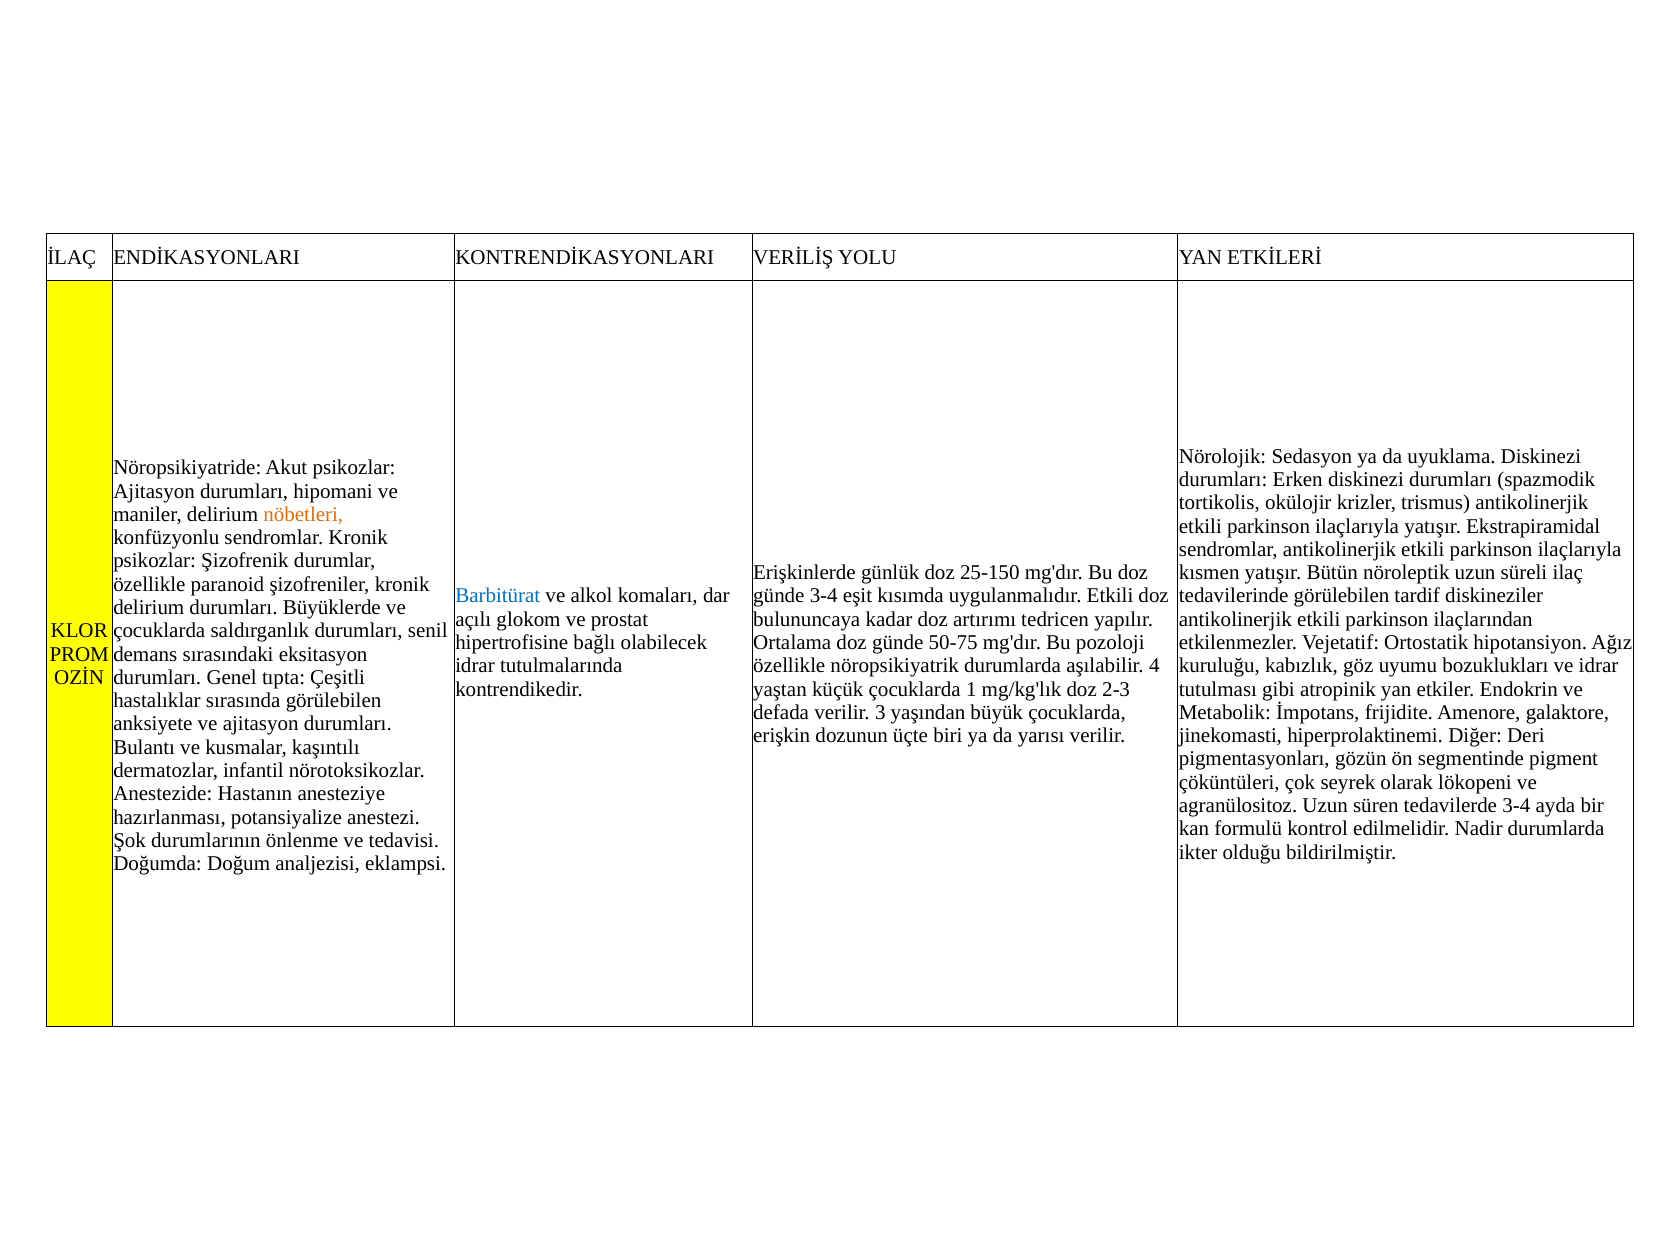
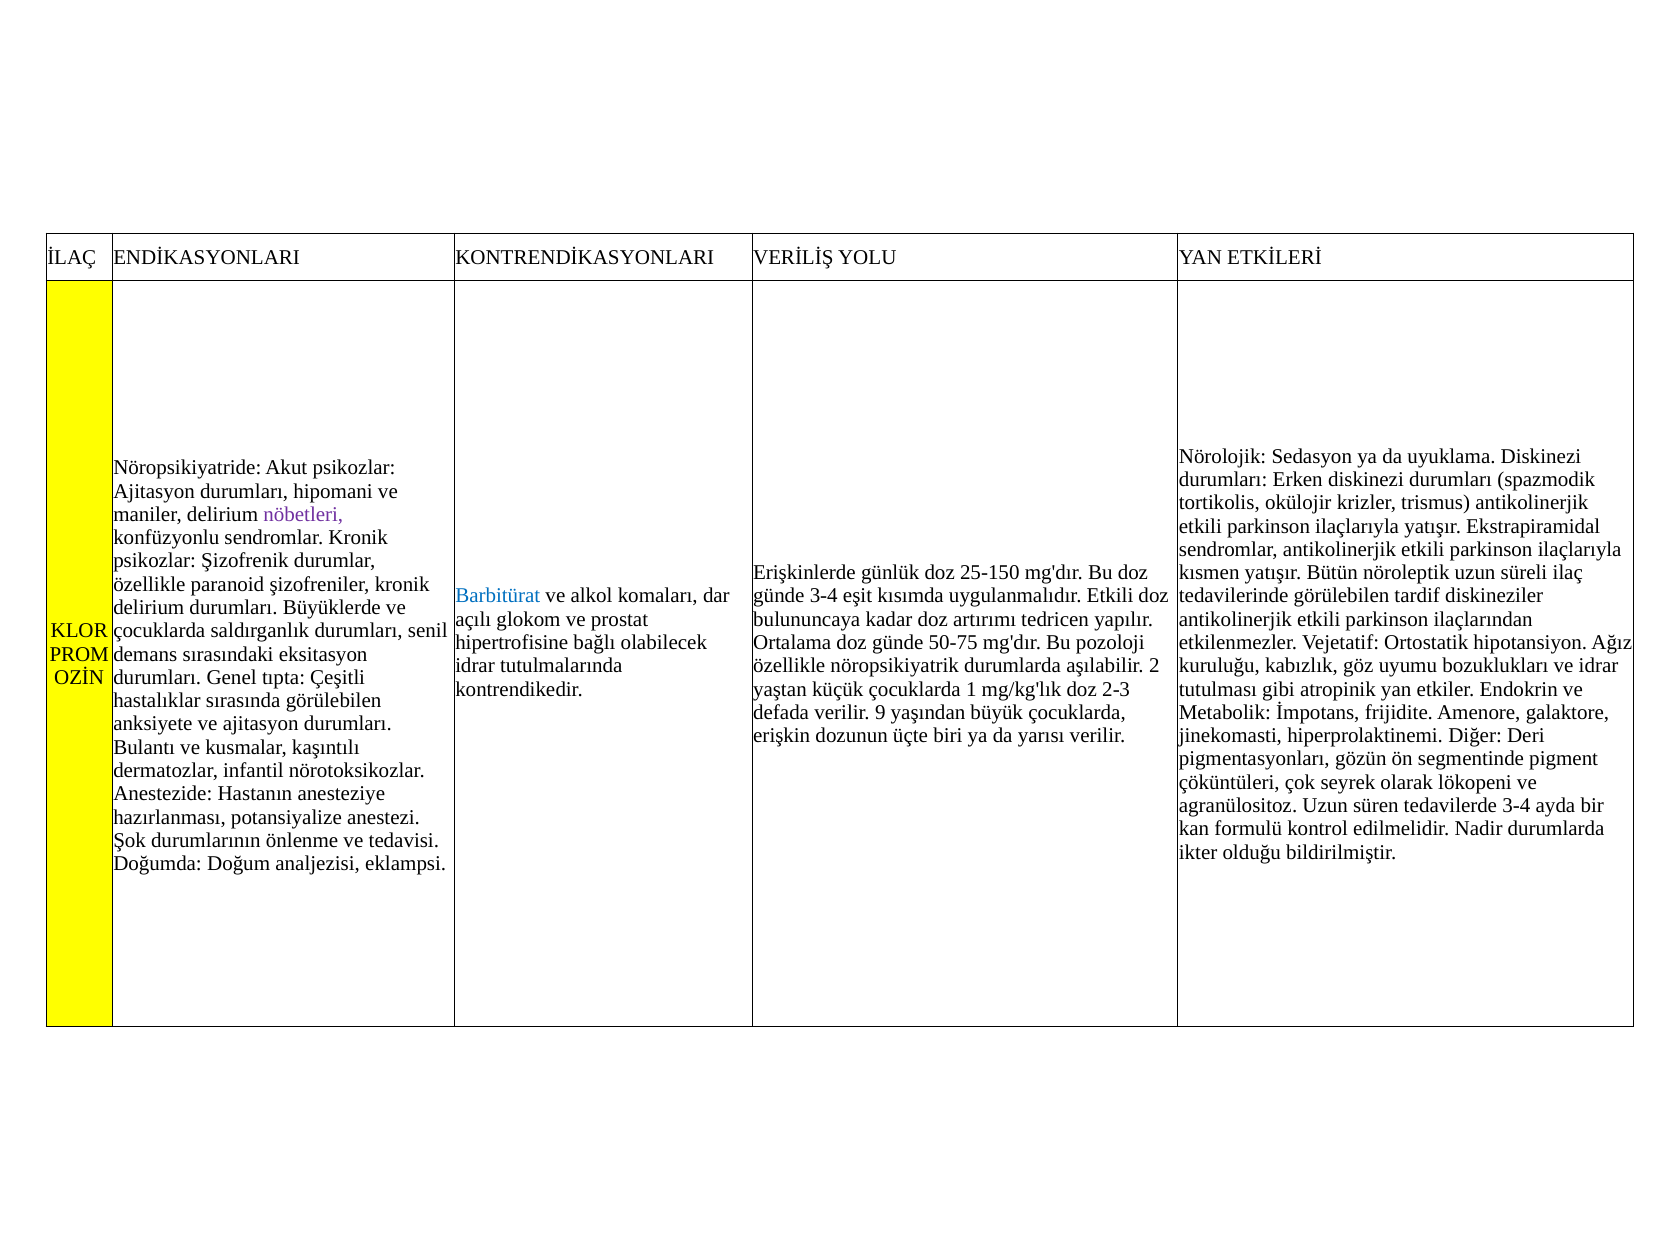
nöbetleri colour: orange -> purple (303, 514)
4: 4 -> 2 (1154, 666)
3: 3 -> 9 (880, 712)
